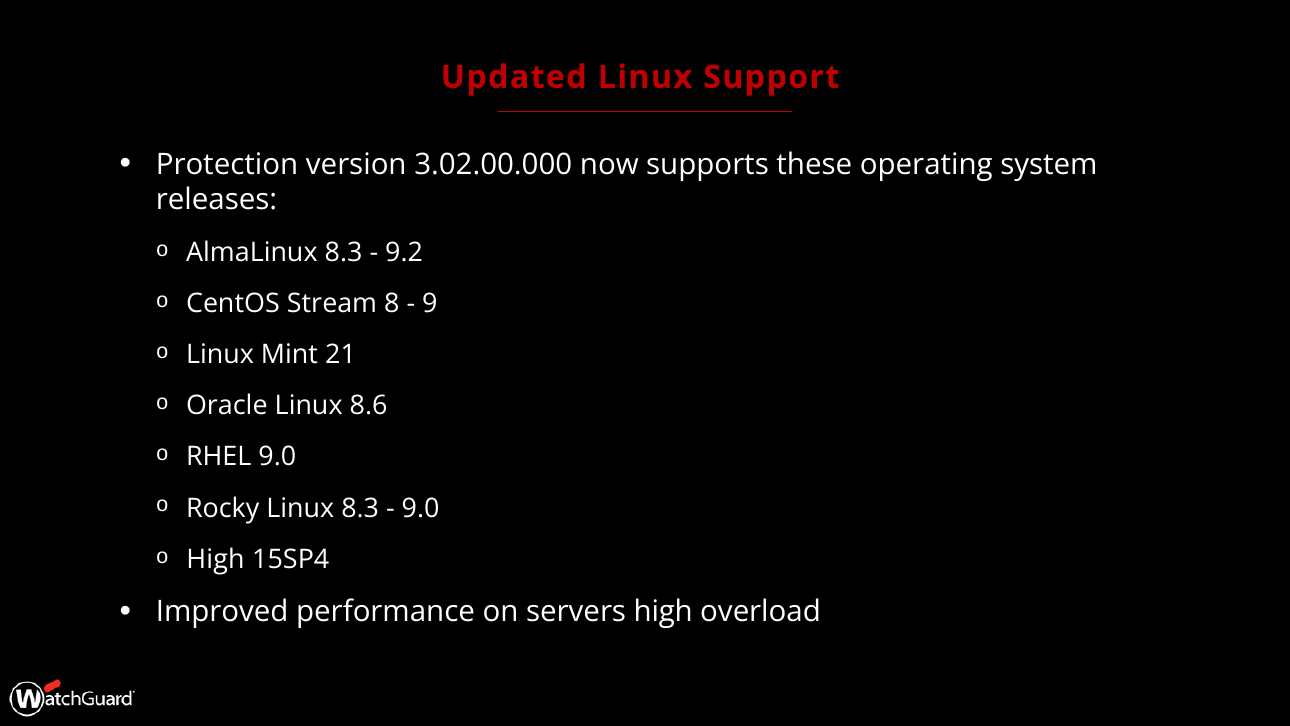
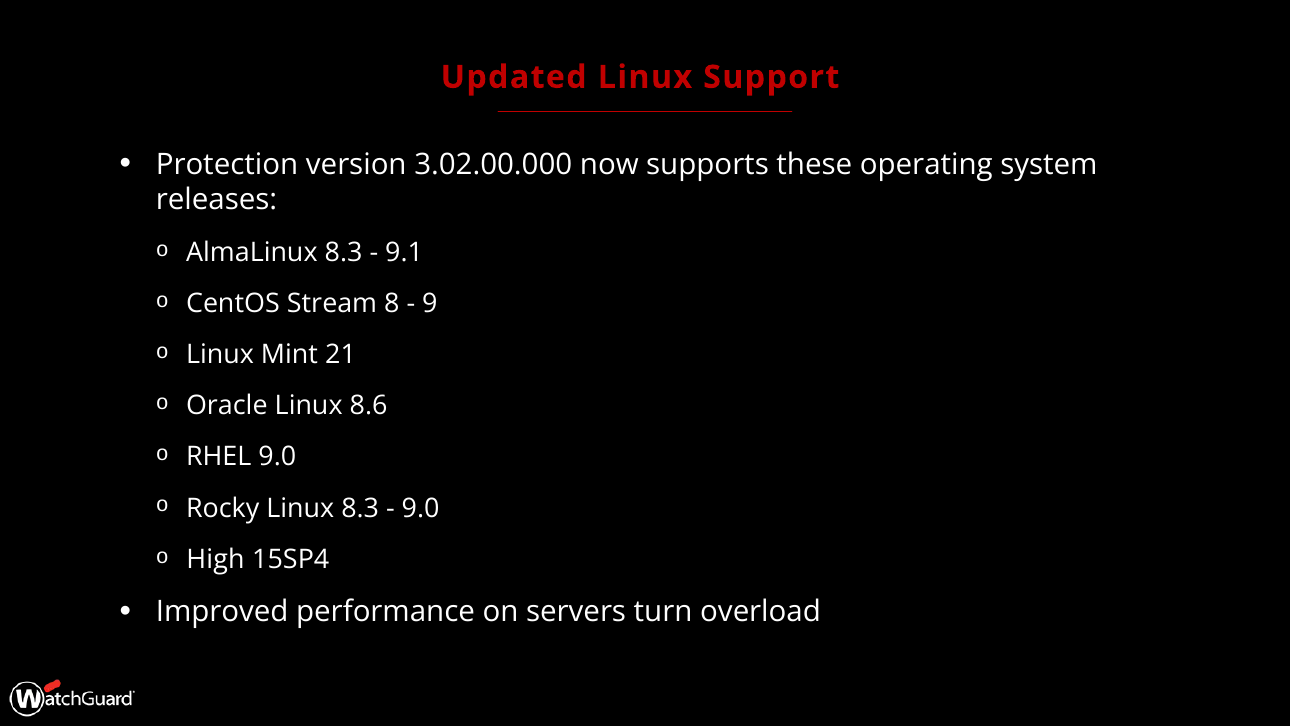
9.2: 9.2 -> 9.1 (404, 252)
servers high: high -> turn (663, 612)
